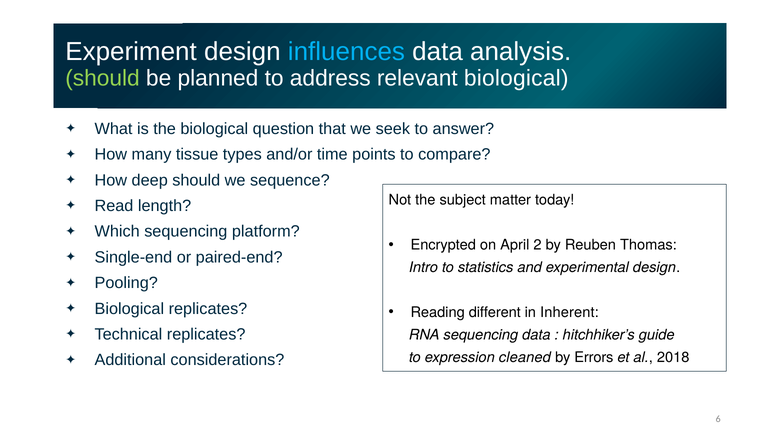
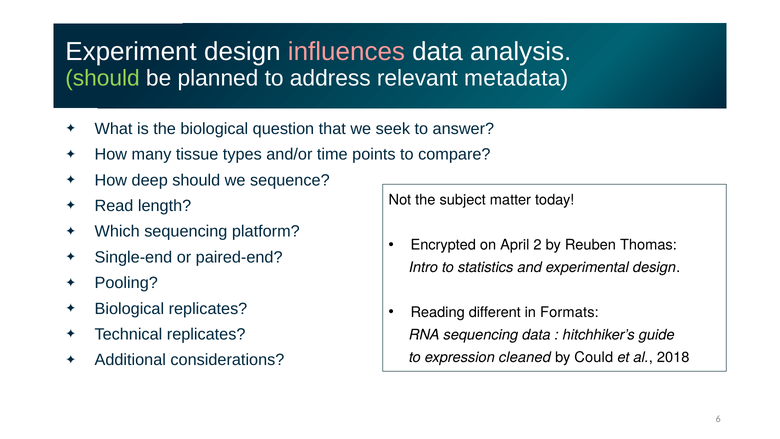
influences colour: light blue -> pink (346, 52)
relevant biological: biological -> metadata (516, 78)
Inherent: Inherent -> Formats (569, 312)
Errors: Errors -> Could (594, 357)
